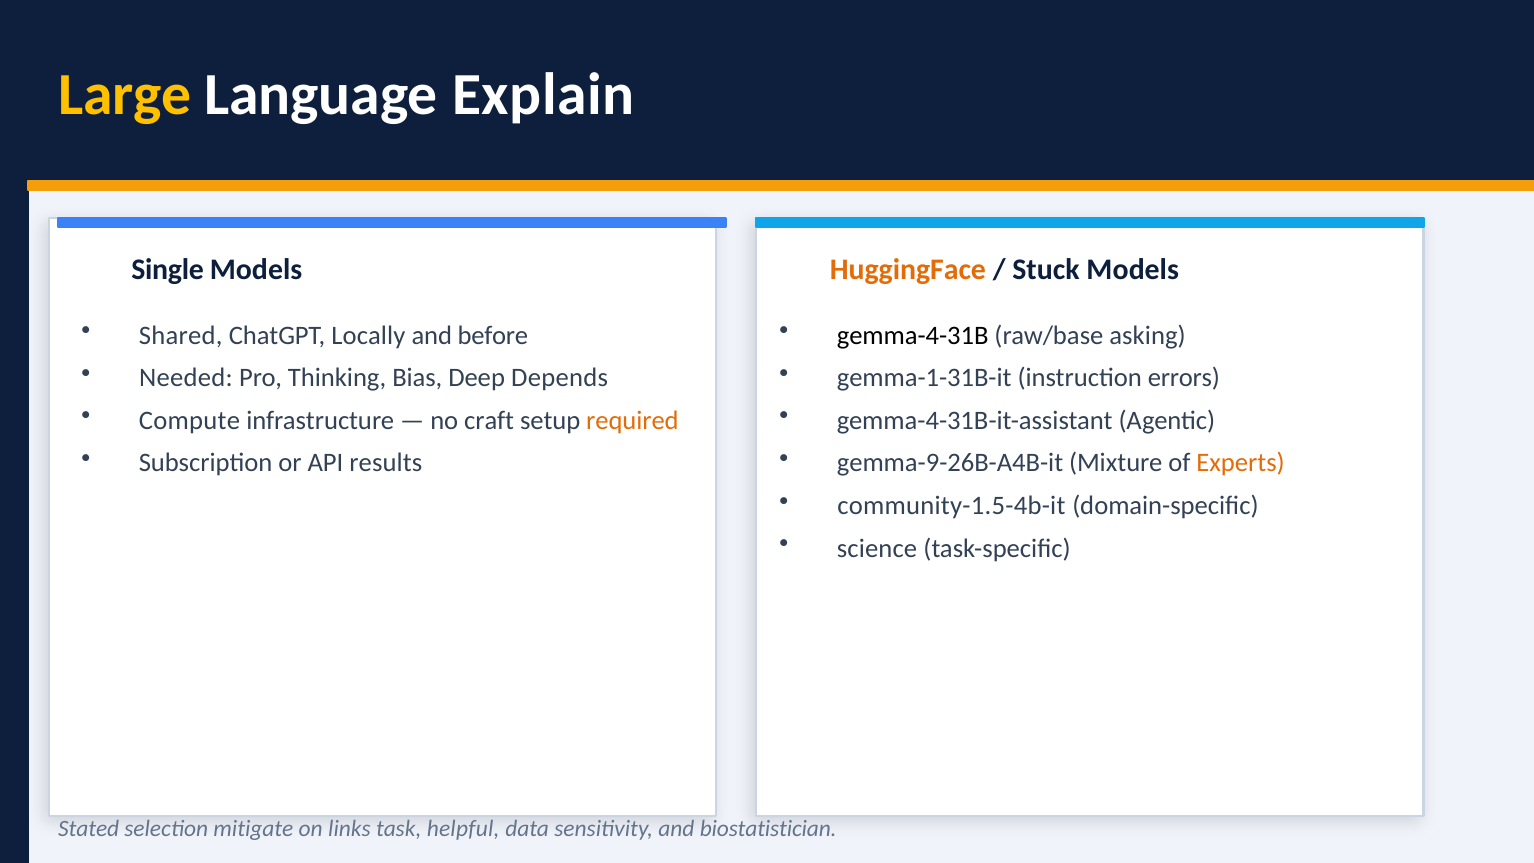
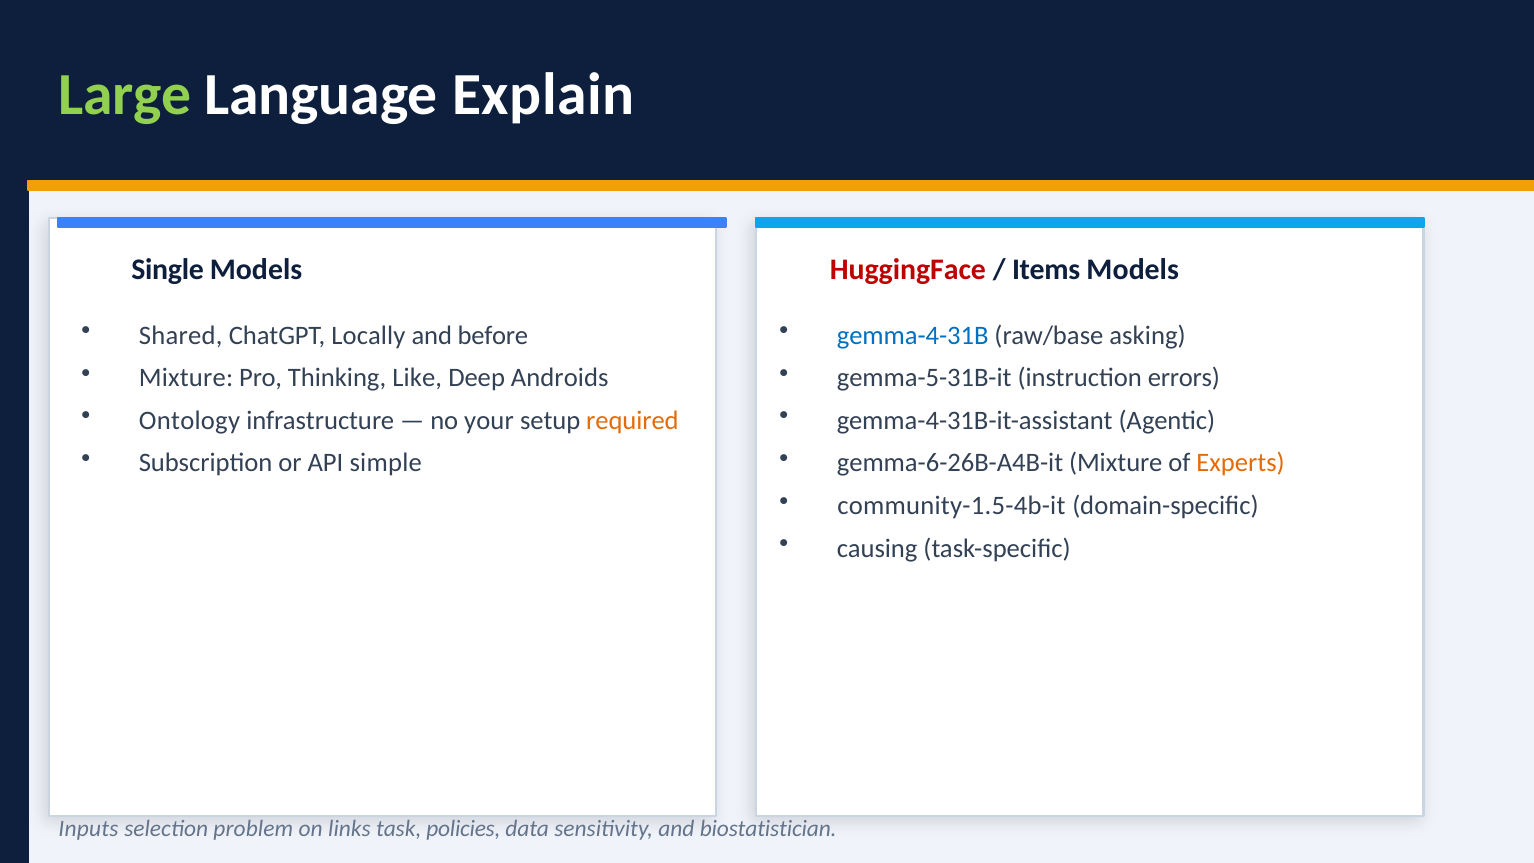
Large colour: yellow -> light green (125, 95)
HuggingFace colour: orange -> red (908, 270)
Stuck: Stuck -> Items (1046, 270)
gemma-4-31B colour: black -> blue (913, 335)
Needed: Needed -> Mixture (186, 378)
Bias: Bias -> Like (417, 378)
Depends: Depends -> Androids (560, 378)
gemma-1-31B-it: gemma-1-31B-it -> gemma-5-31B-it (924, 378)
Compute: Compute -> Ontology (190, 420)
craft: craft -> your (489, 420)
results: results -> simple (386, 463)
gemma-9-26B-A4B-it: gemma-9-26B-A4B-it -> gemma-6-26B-A4B-it (950, 463)
science: science -> causing (877, 548)
Stated: Stated -> Inputs (89, 828)
mitigate: mitigate -> problem (253, 828)
helpful: helpful -> policies (463, 828)
